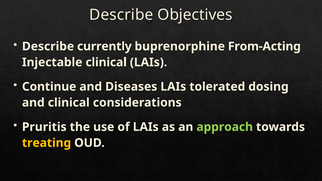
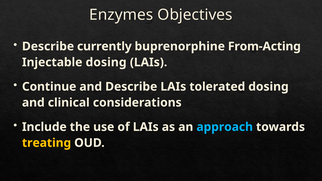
Describe: Describe -> Enzymes (121, 15)
Injectable clinical: clinical -> dosing (106, 62)
and Diseases: Diseases -> Describe (131, 87)
Pruritis: Pruritis -> Include (44, 127)
approach colour: light green -> light blue (225, 127)
